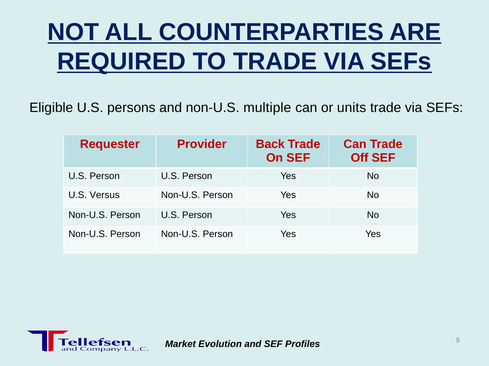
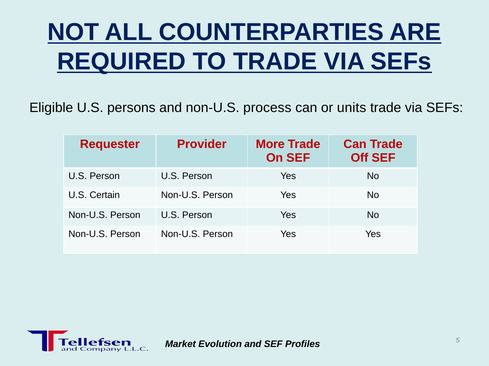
multiple: multiple -> process (267, 108)
Back: Back -> More (270, 145)
Versus: Versus -> Certain (105, 195)
